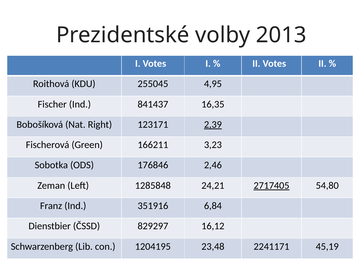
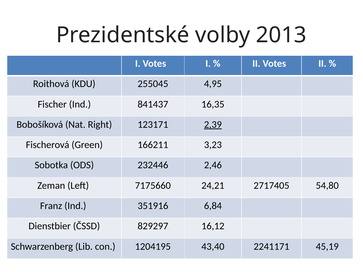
176846: 176846 -> 232446 (153, 165)
1285848: 1285848 -> 7175660 (153, 186)
2717405 underline: present -> none (271, 186)
23,48: 23,48 -> 43,40 (213, 247)
